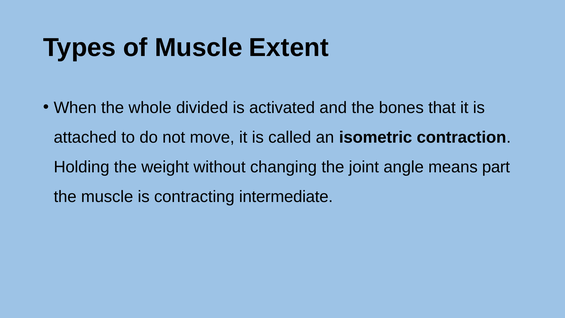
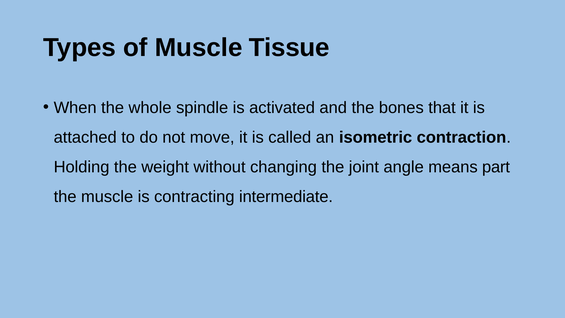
Extent: Extent -> Tissue (289, 47)
divided: divided -> spindle (202, 108)
